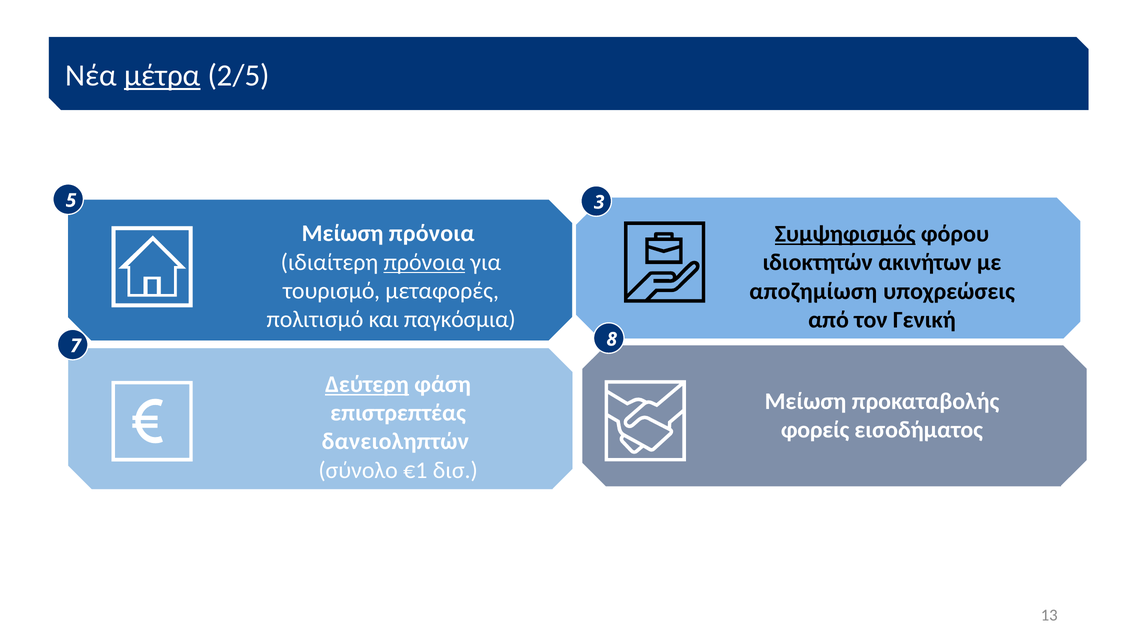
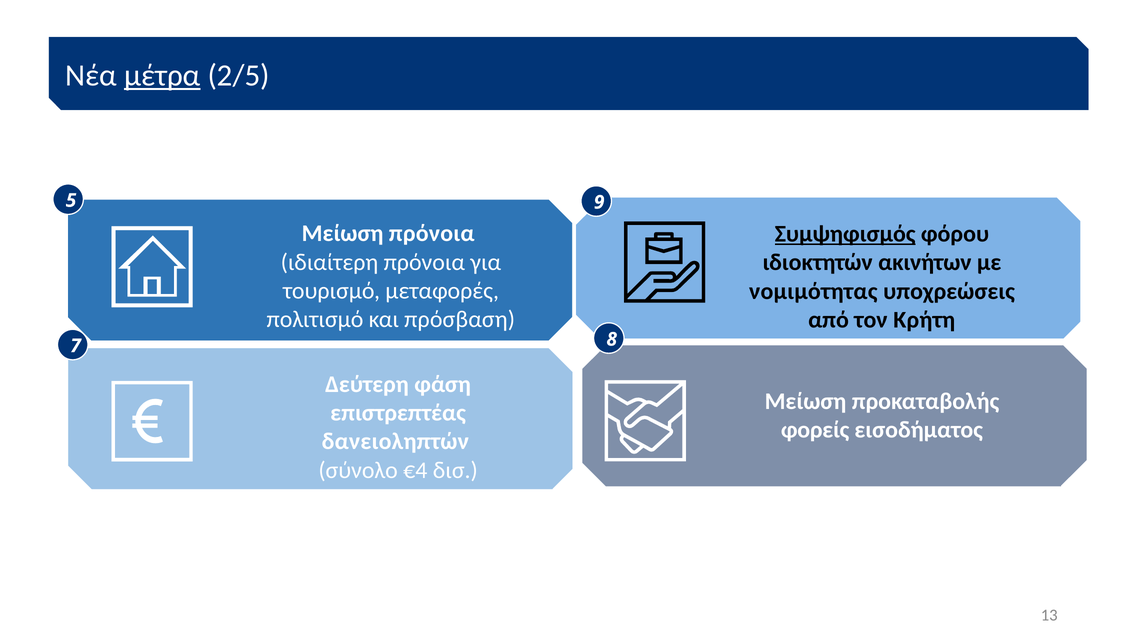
3: 3 -> 9 (599, 202)
πρόνοια underline: present -> none (424, 262)
αποζημίωση: αποζημίωση -> νομιμότητας (813, 291)
παγκόσμια: παγκόσμια -> πρόσβαση (460, 320)
Γενική: Γενική -> Κρήτη (924, 320)
Δεύτερη underline: present -> none (367, 384)
€1: €1 -> €4 (415, 470)
